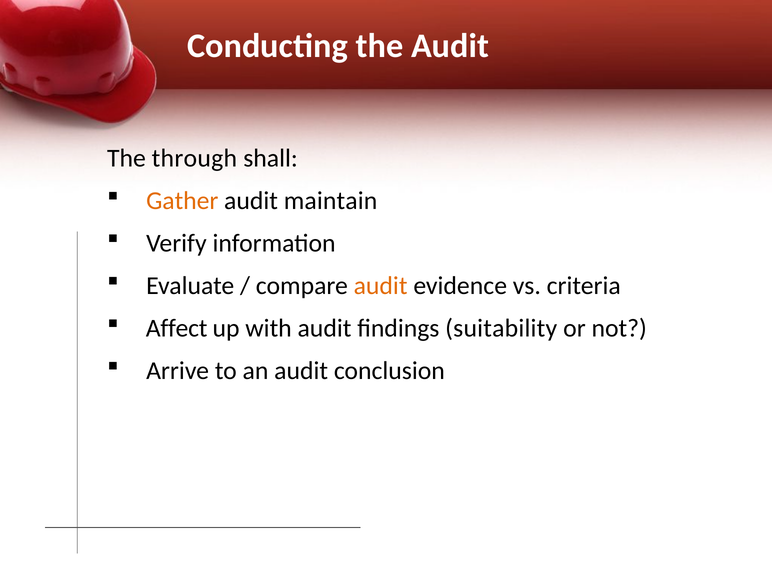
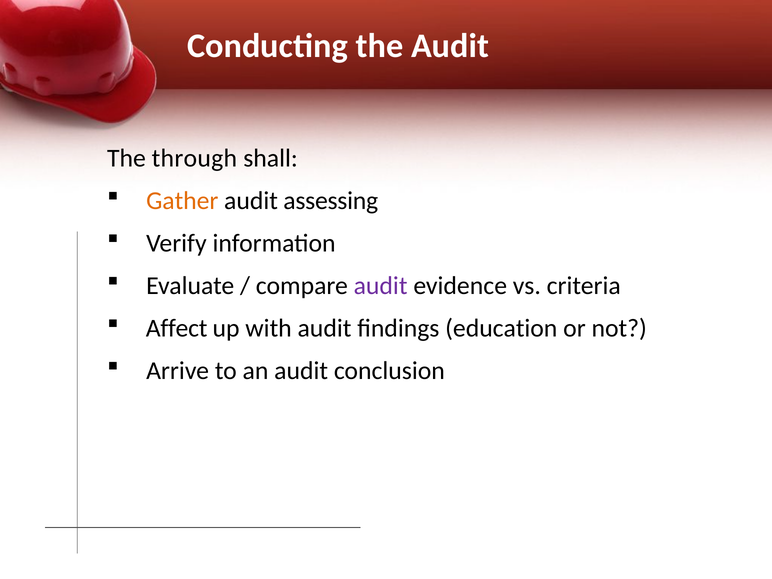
maintain: maintain -> assessing (331, 201)
audit colour: orange -> purple (381, 286)
suitability: suitability -> education (501, 328)
